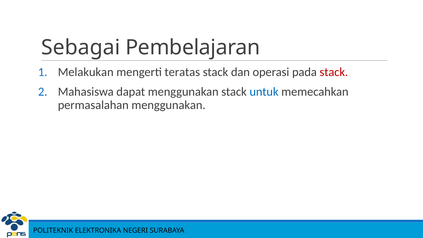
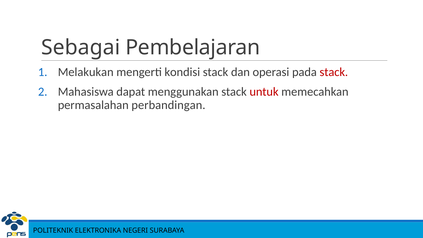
teratas: teratas -> kondisi (182, 72)
untuk colour: blue -> red (264, 92)
permasalahan menggunakan: menggunakan -> perbandingan (168, 105)
